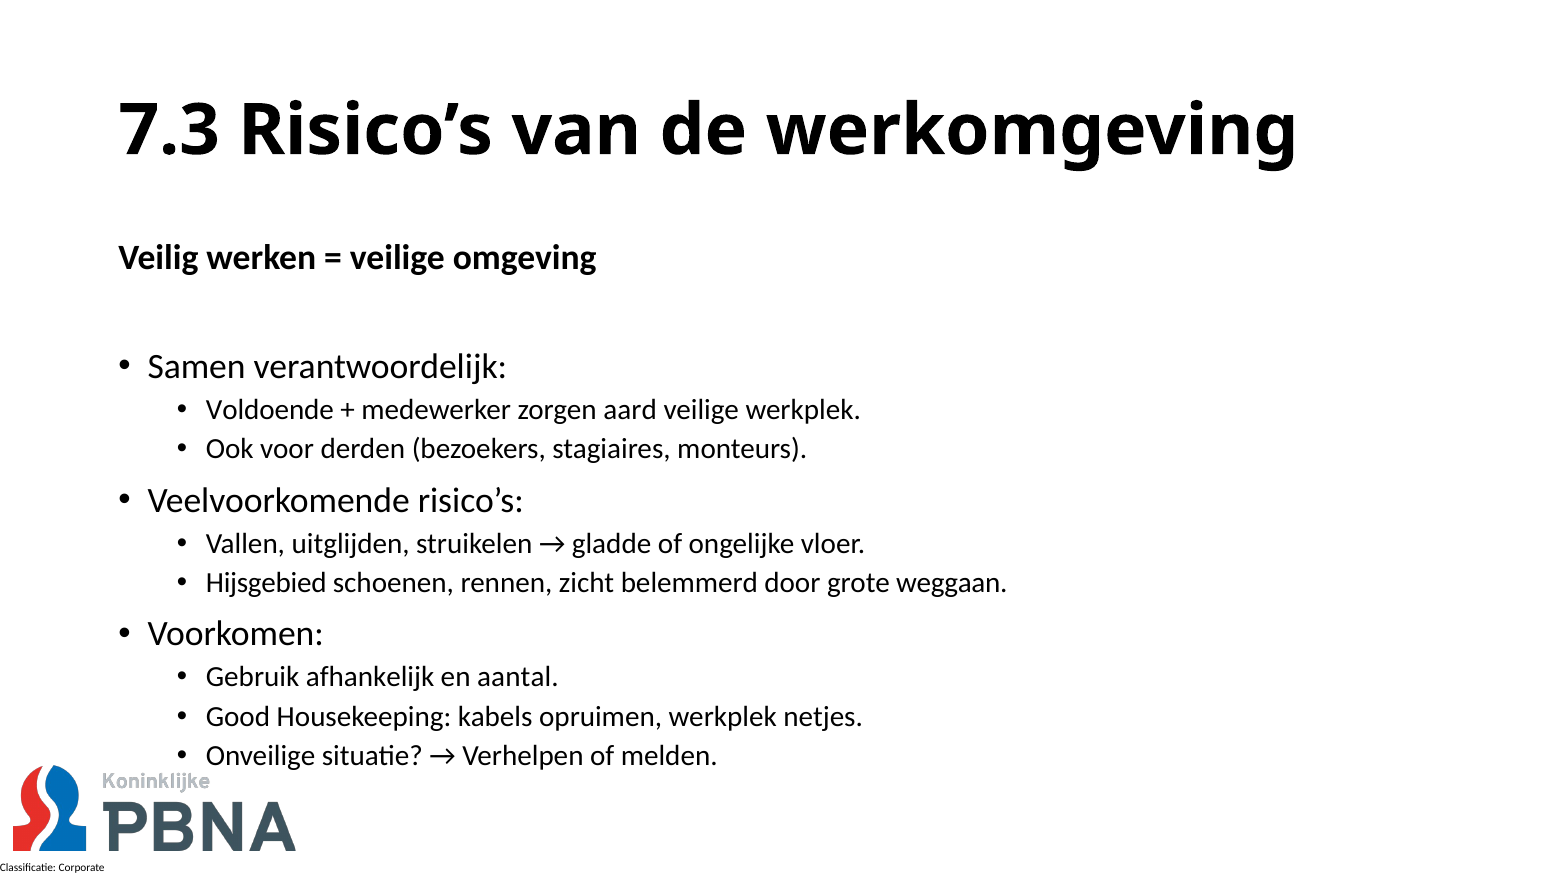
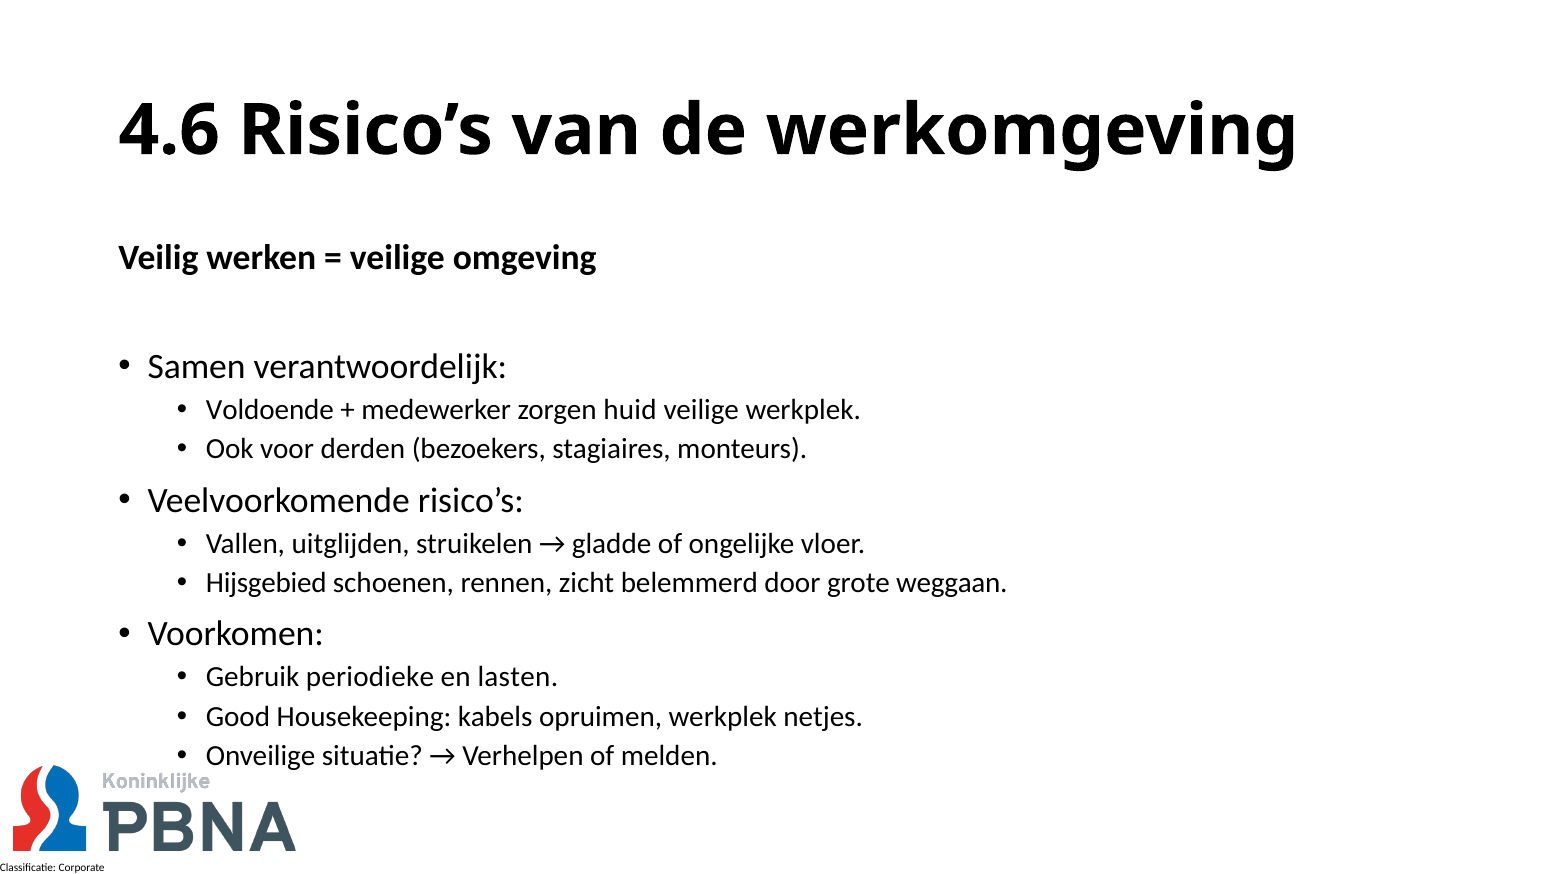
7.3: 7.3 -> 4.6 (169, 131)
aard: aard -> huid (630, 410)
afhankelijk: afhankelijk -> periodieke (370, 677)
aantal: aantal -> lasten (518, 677)
